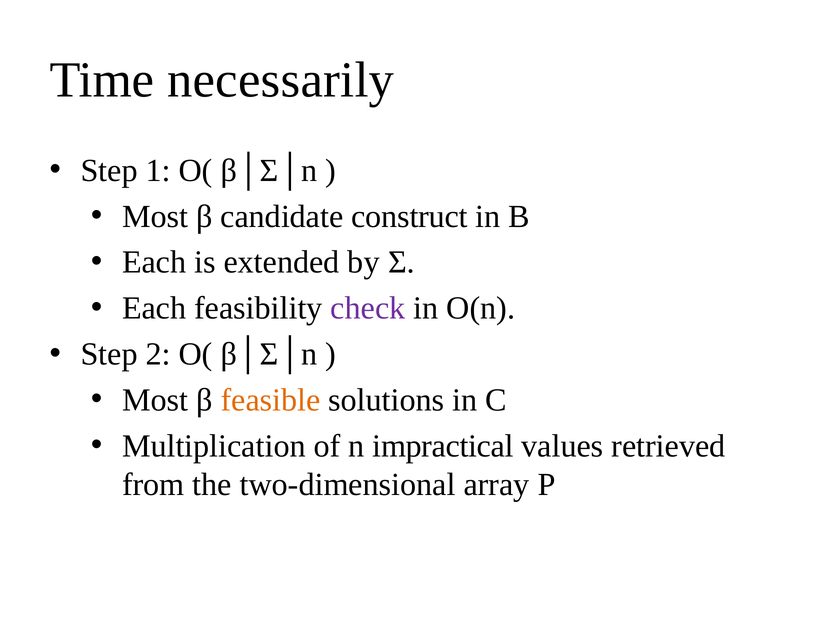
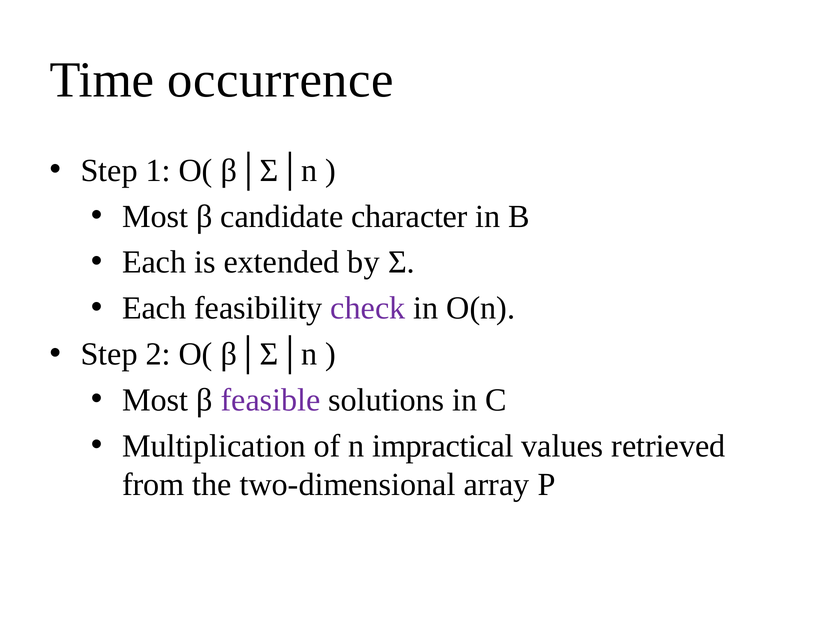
necessarily: necessarily -> occurrence (281, 80)
construct: construct -> character (410, 216)
feasible colour: orange -> purple (270, 400)
